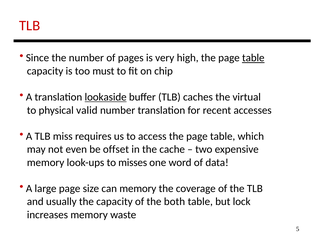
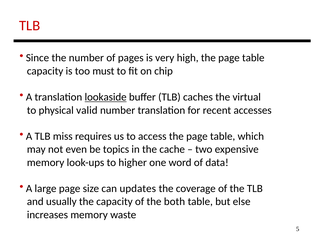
table underline: present -> none (253, 58)
offset: offset -> topics (116, 150)
misses: misses -> higher (133, 163)
can memory: memory -> updates (138, 189)
lock: lock -> else (242, 202)
